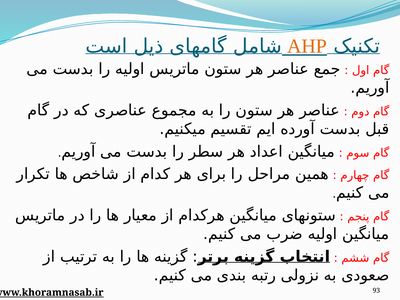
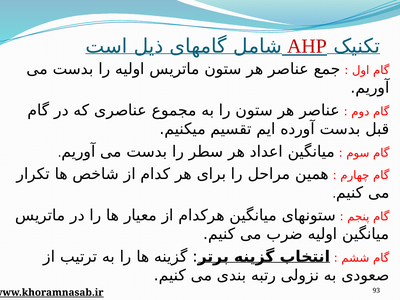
AHP colour: orange -> red (307, 46)
